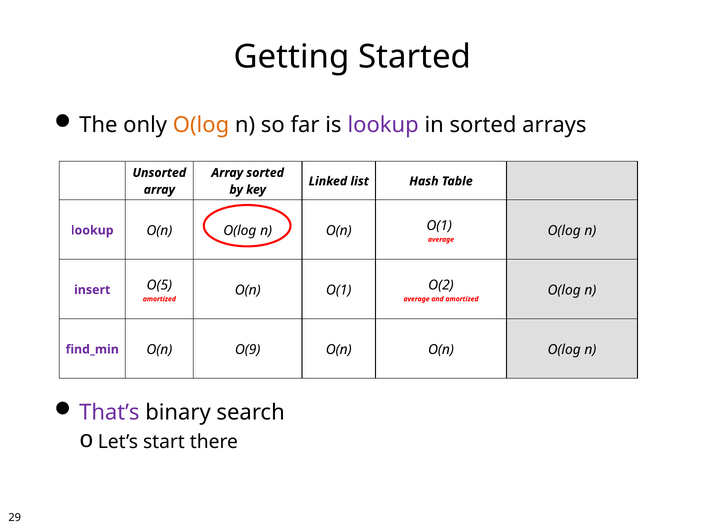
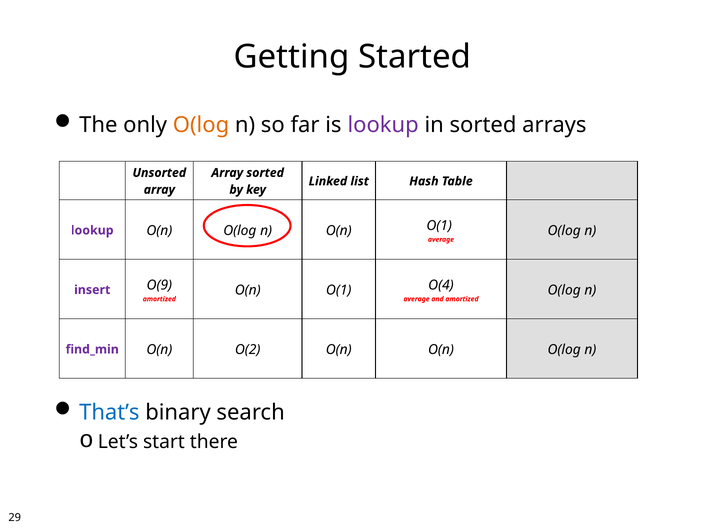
O(2: O(2 -> O(4 (441, 285)
O(5: O(5 -> O(9 (159, 285)
O(9: O(9 -> O(2 (248, 349)
That’s colour: purple -> blue (109, 412)
